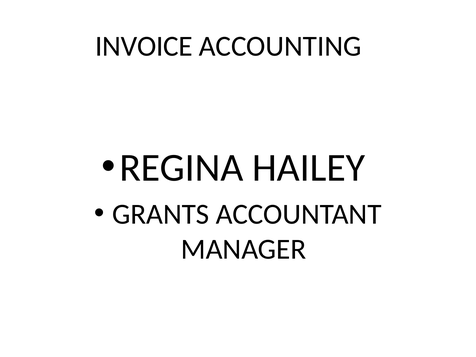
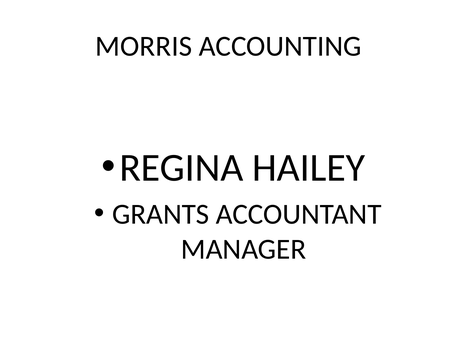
INVOICE: INVOICE -> MORRIS (144, 46)
